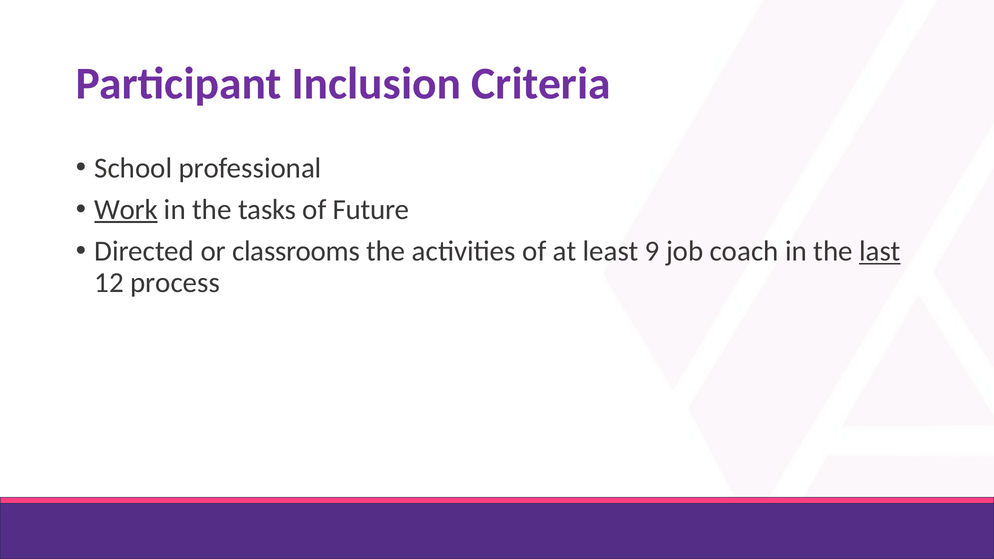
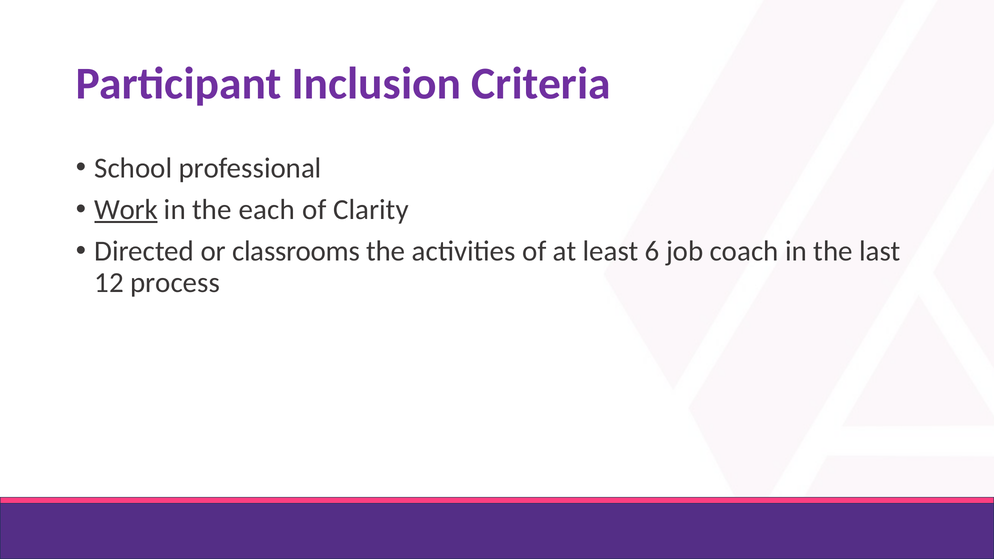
tasks: tasks -> each (267, 210)
Future: Future -> Clarity (371, 210)
9: 9 -> 6 (652, 251)
last underline: present -> none (880, 251)
